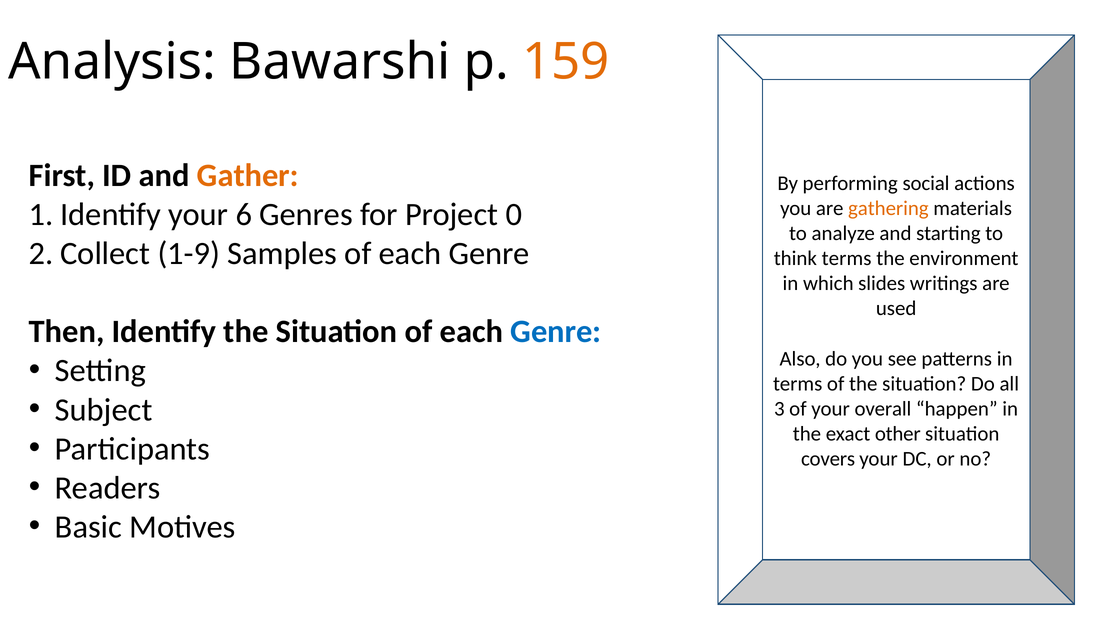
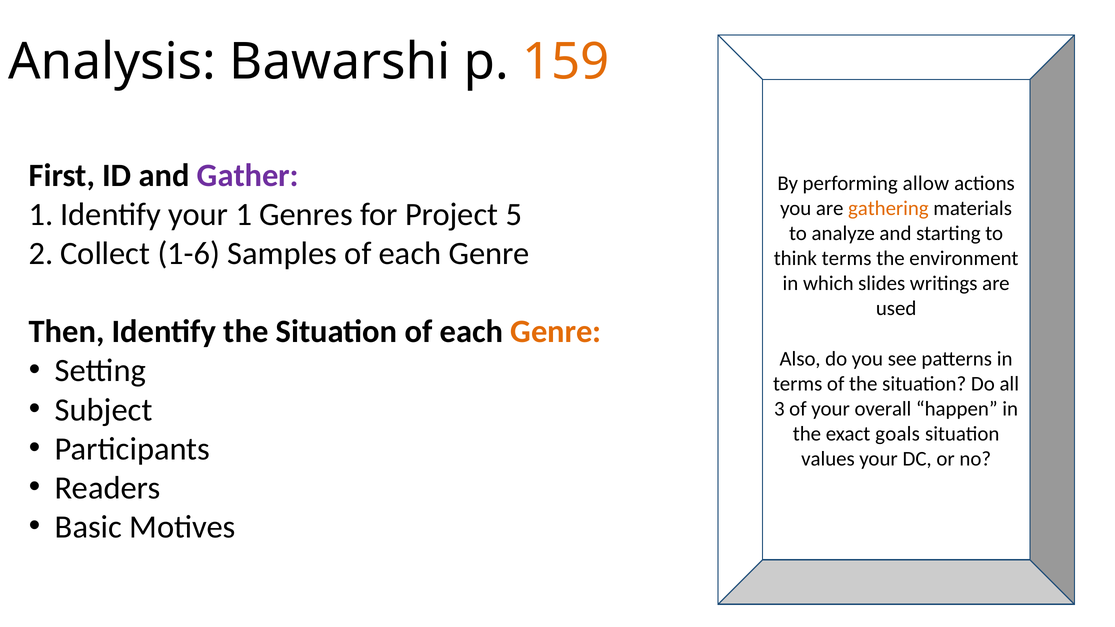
Gather colour: orange -> purple (248, 176)
social: social -> allow (926, 183)
6: 6 -> 1 (244, 215)
0: 0 -> 5 (514, 215)
1-9: 1-9 -> 1-6 (189, 254)
Genre colour: blue -> orange (556, 332)
other: other -> goals (898, 434)
covers: covers -> values (828, 459)
